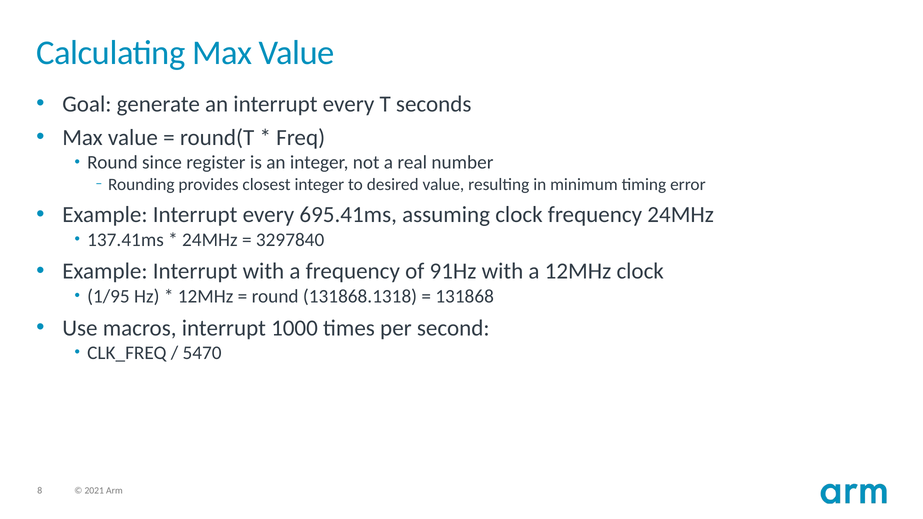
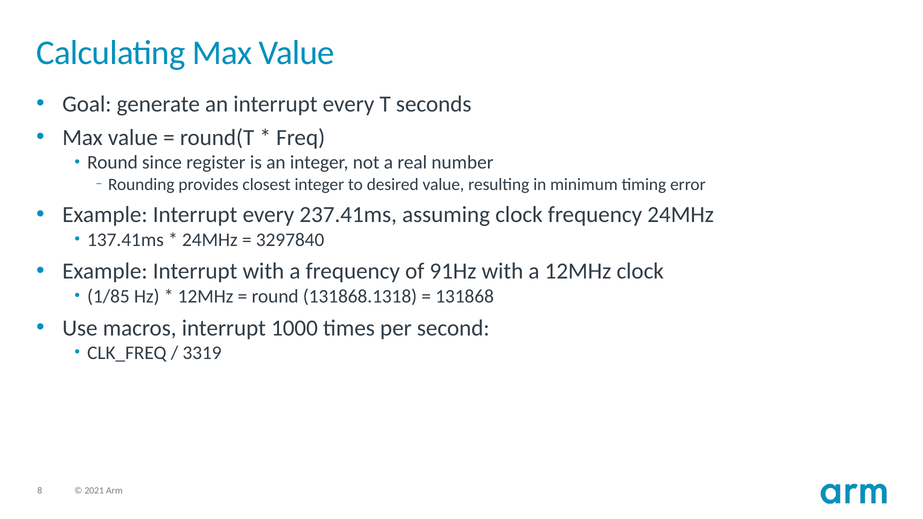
695.41ms: 695.41ms -> 237.41ms (348, 215)
1/95: 1/95 -> 1/85 (108, 297)
5470: 5470 -> 3319 (202, 353)
